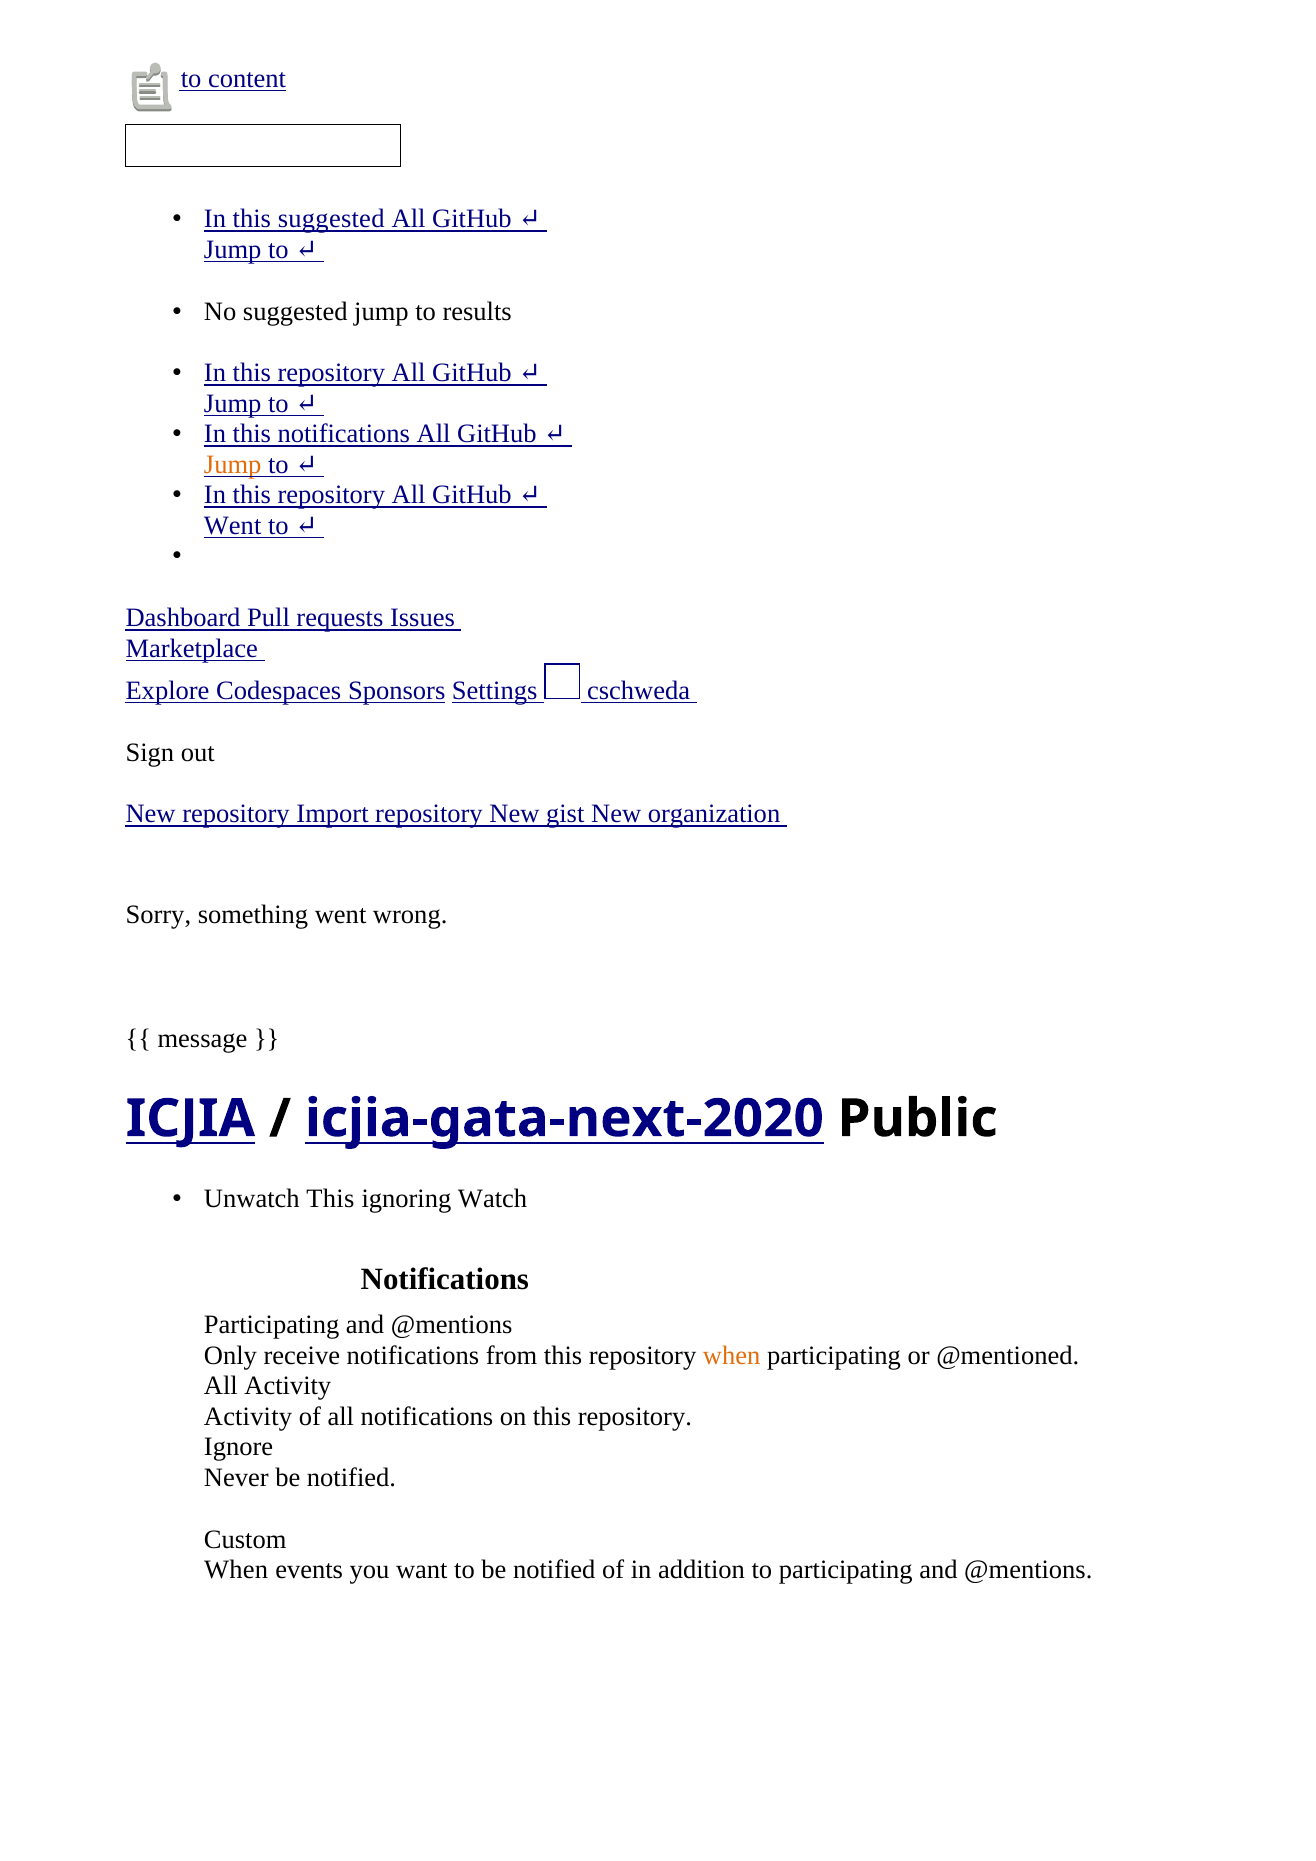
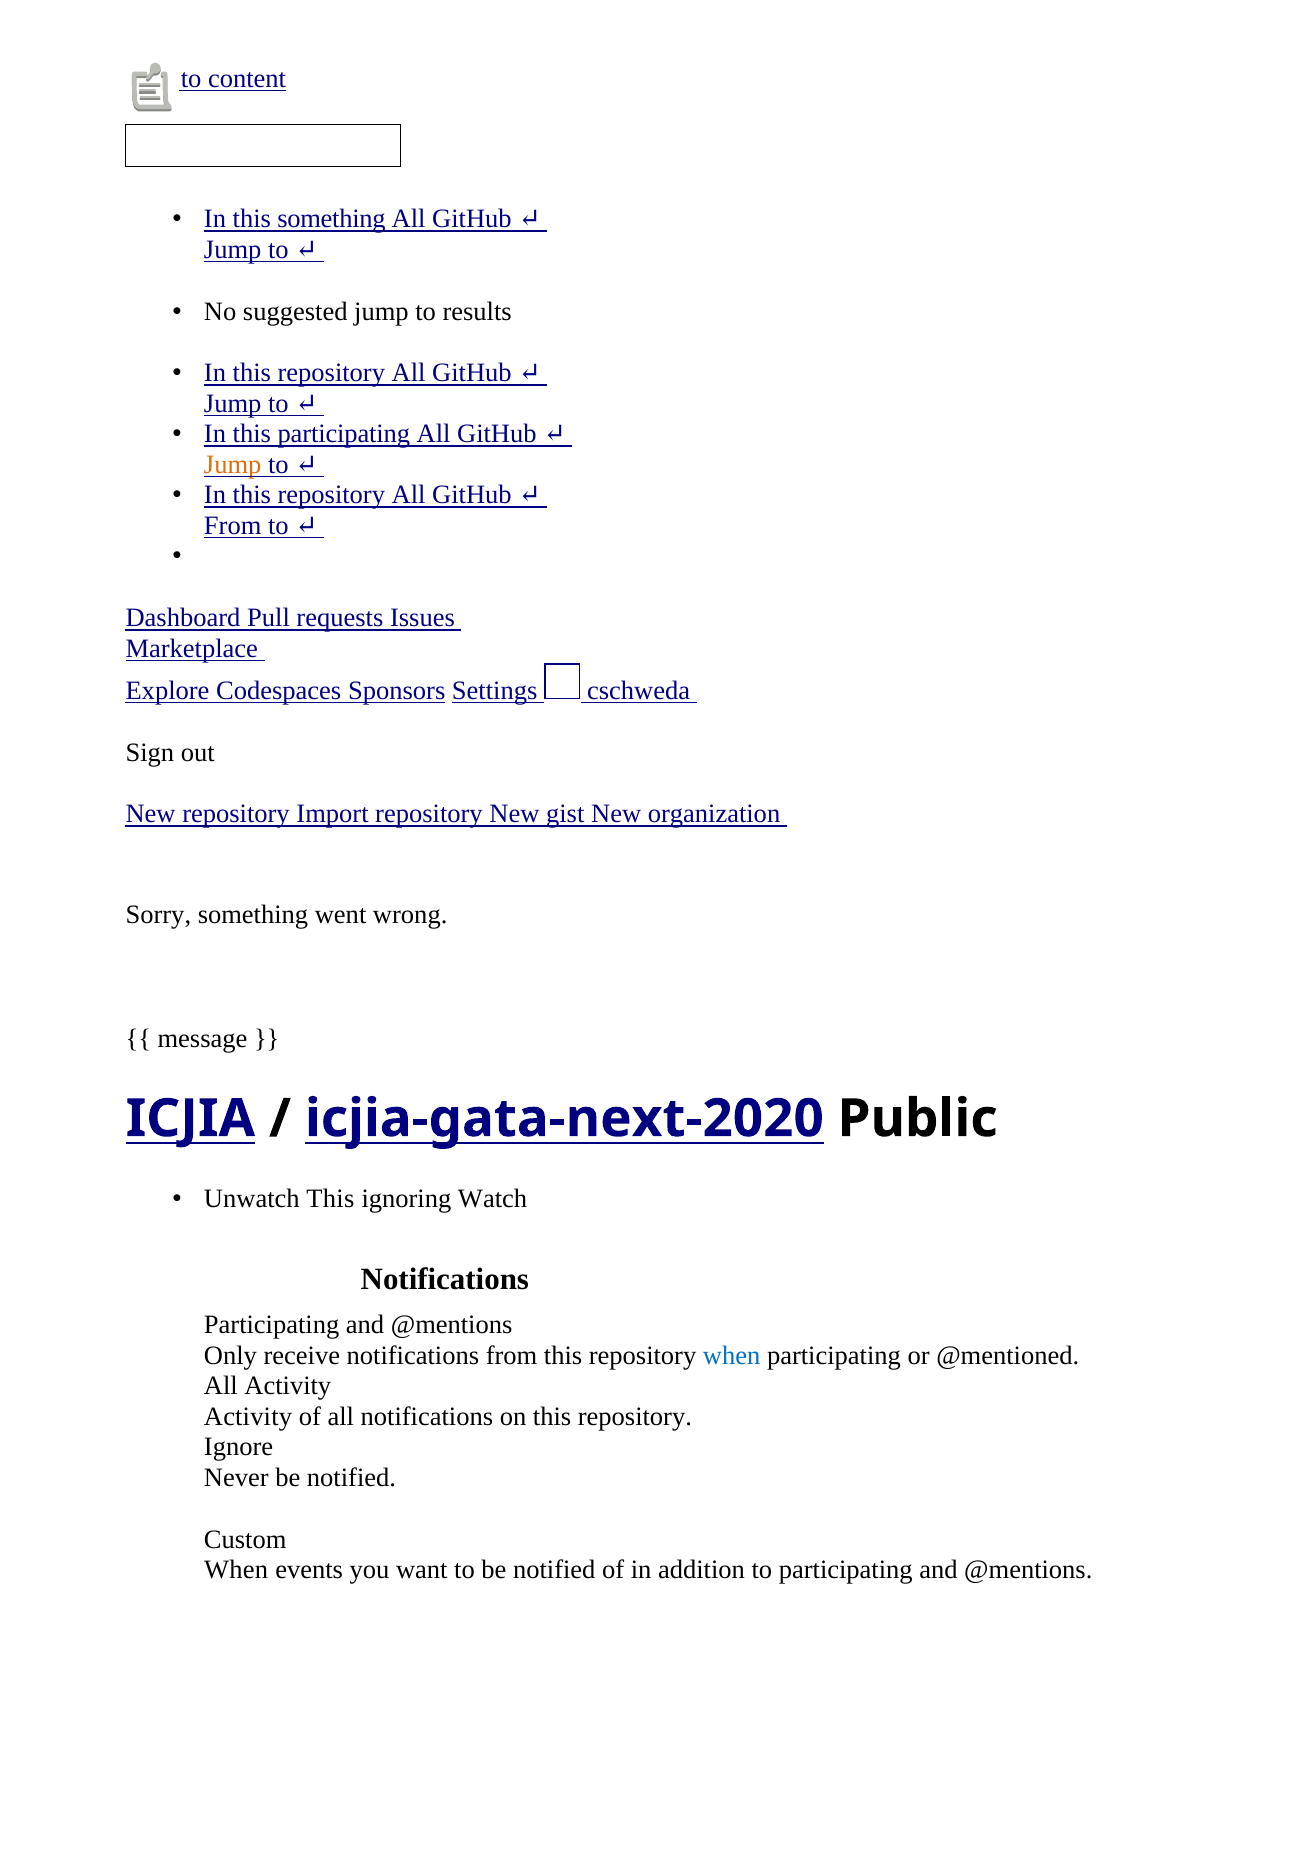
this suggested: suggested -> something (331, 219)
this notifications: notifications -> participating (344, 434)
Went: Went -> From (233, 526)
when colour: orange -> blue (732, 1356)
